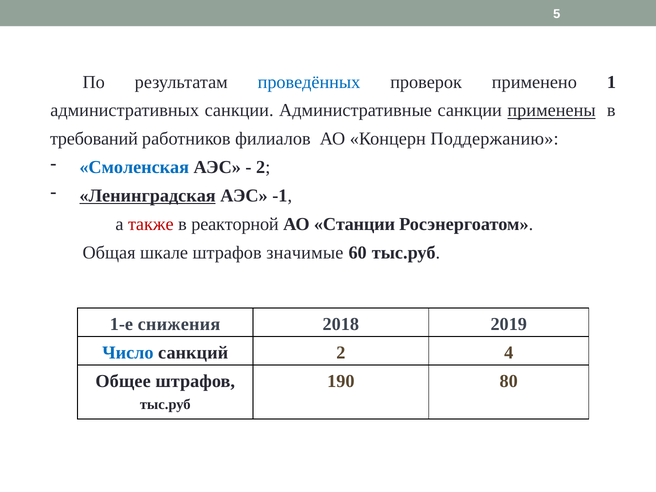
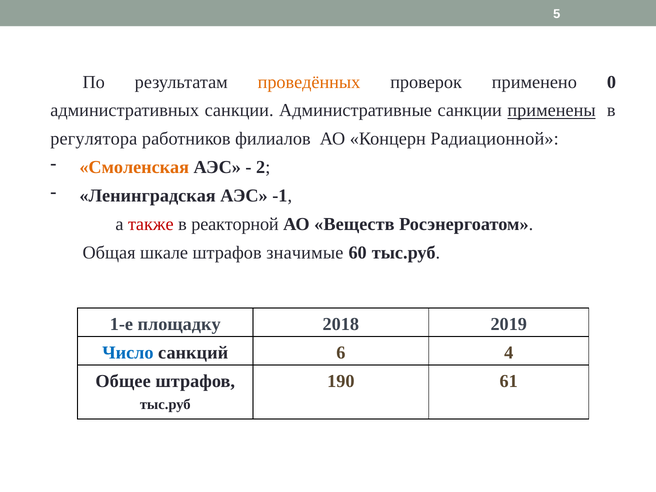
проведённых colour: blue -> orange (309, 82)
1: 1 -> 0 (611, 82)
требований: требований -> регулятора (94, 139)
Поддержанию: Поддержанию -> Радиационной (495, 139)
Смоленская colour: blue -> orange (134, 167)
Ленинградская underline: present -> none (148, 196)
Станции: Станции -> Веществ (354, 224)
снижения: снижения -> площадку (179, 324)
санкций 2: 2 -> 6 (341, 353)
80: 80 -> 61 (509, 381)
